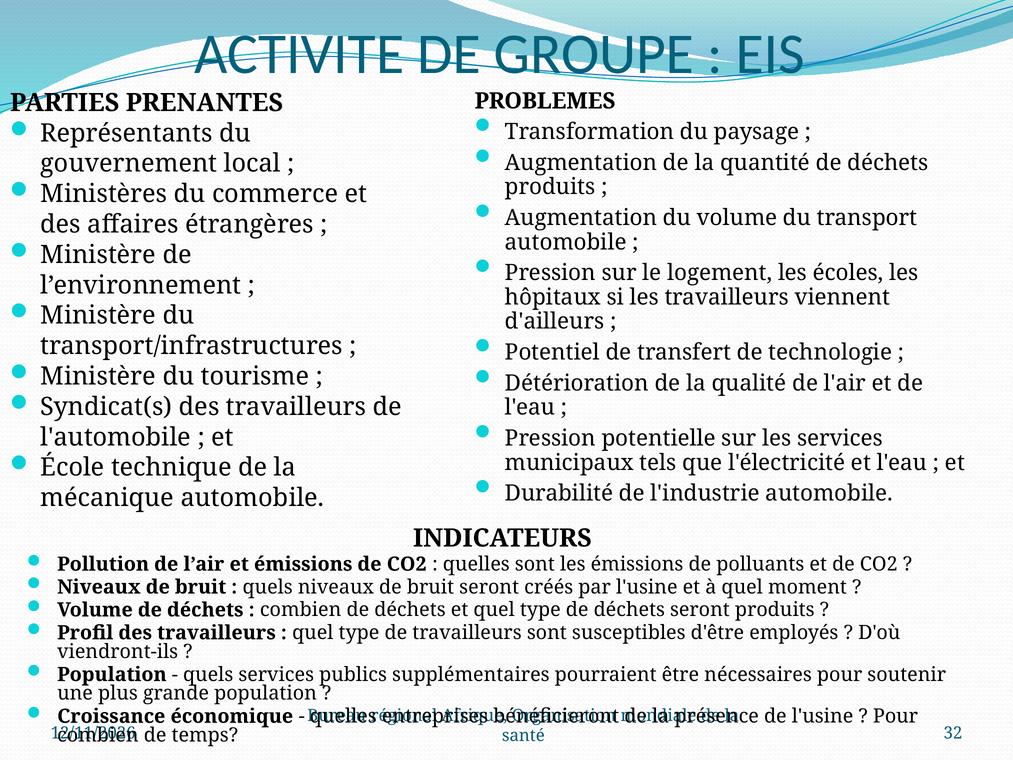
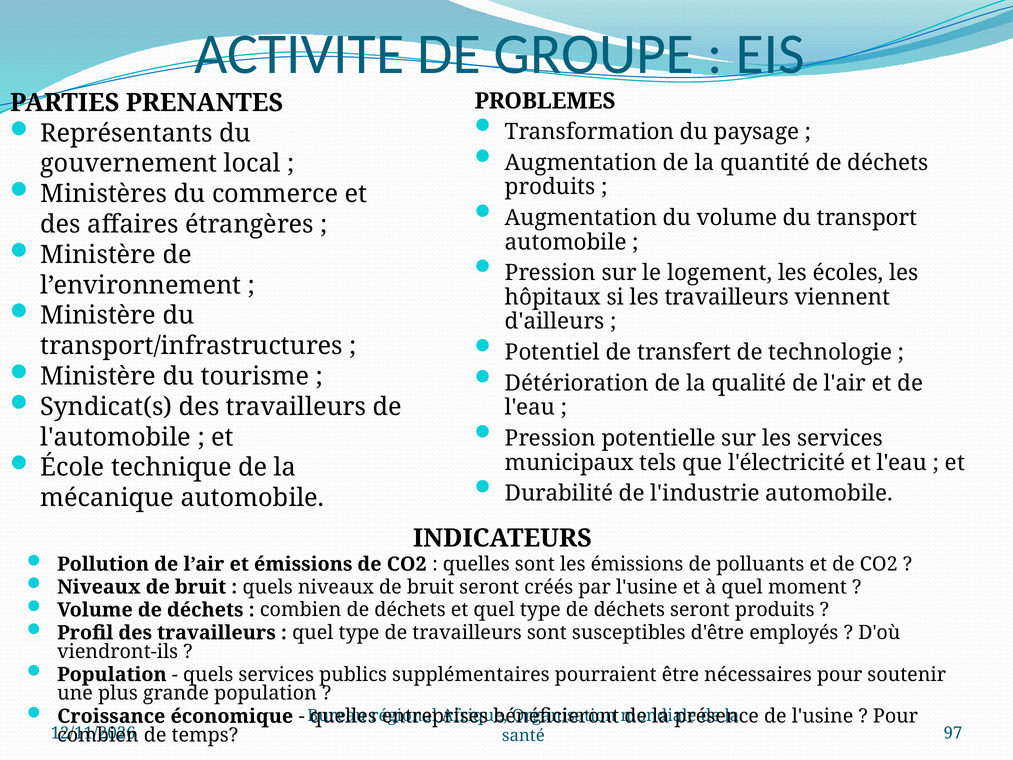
32: 32 -> 97 (953, 733)
